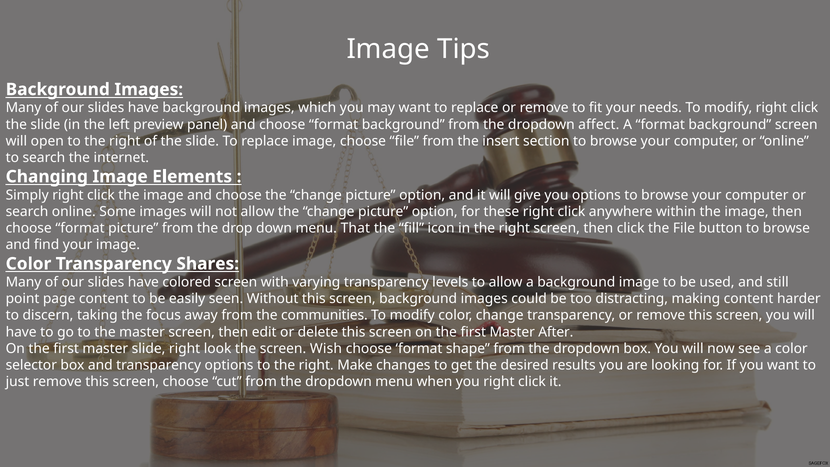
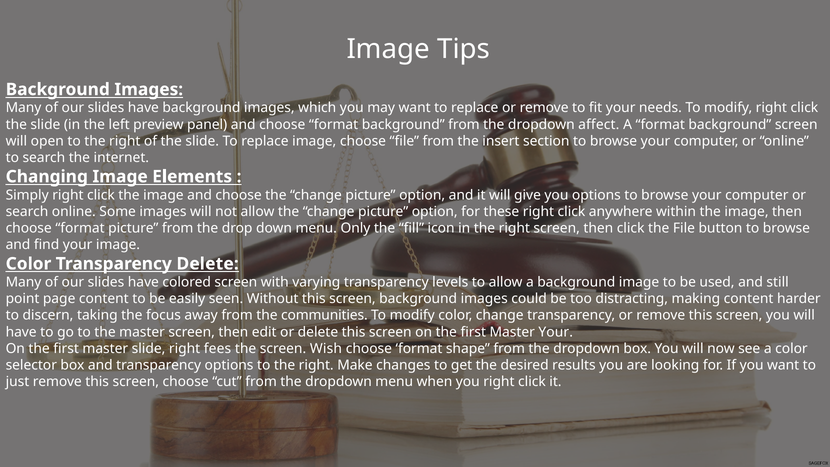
That: That -> Only (355, 228)
Transparency Shares: Shares -> Delete (208, 264)
Master After: After -> Your (556, 332)
look: look -> fees (218, 348)
